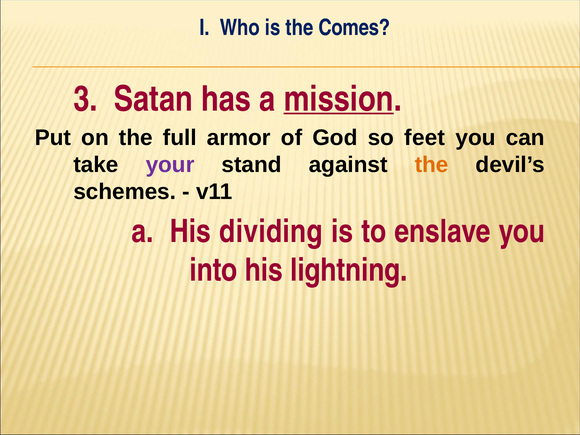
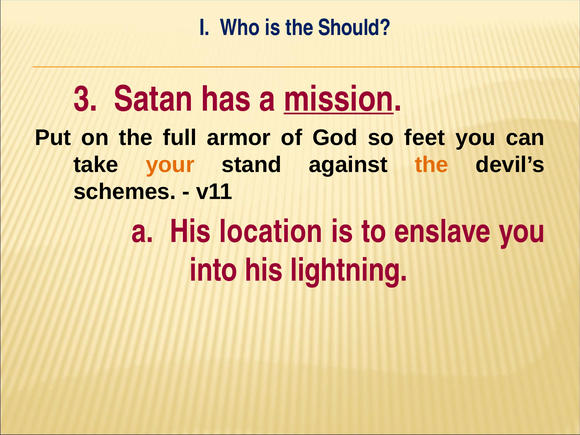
Comes: Comes -> Should (354, 28)
your colour: purple -> orange (170, 165)
dividing: dividing -> location (271, 232)
